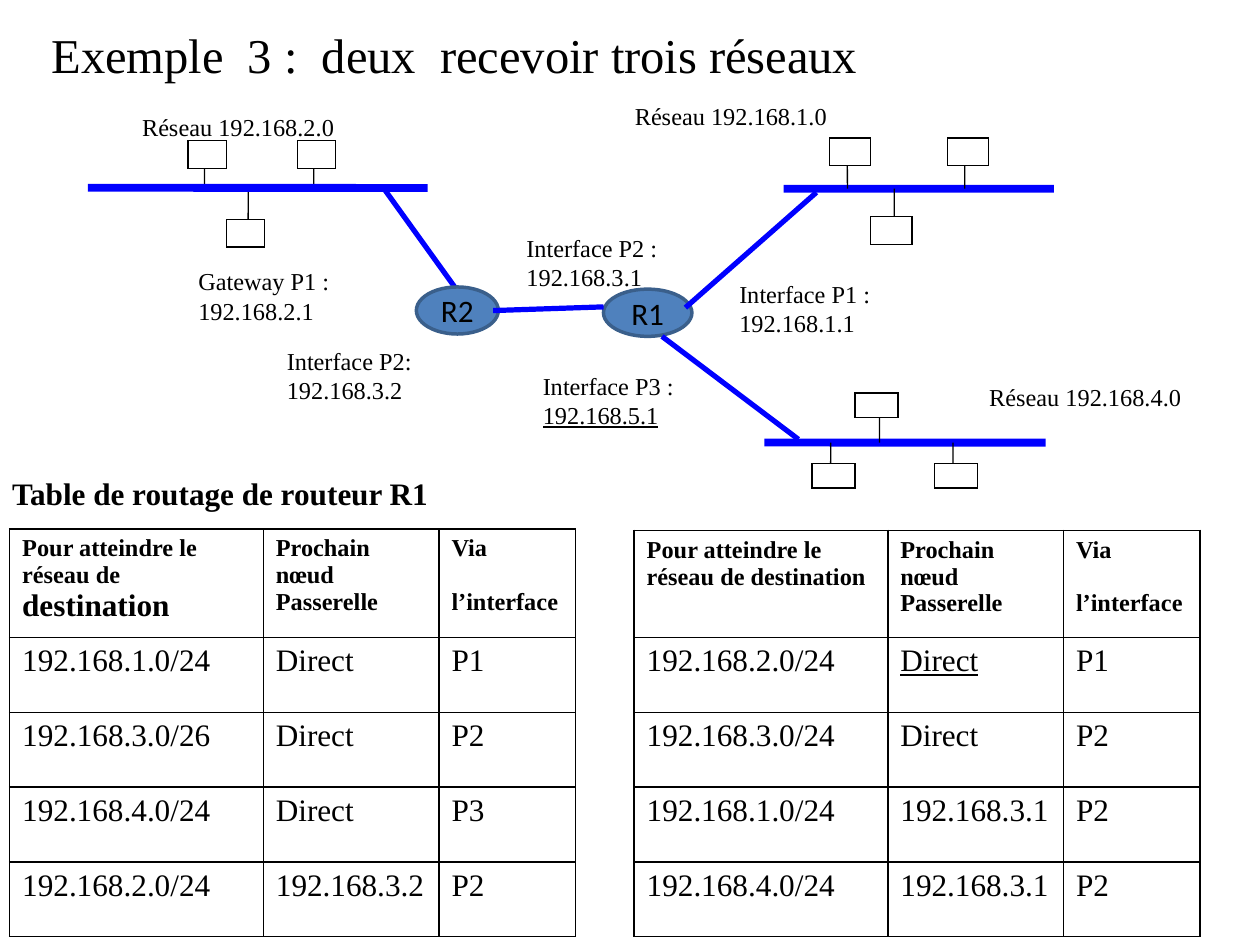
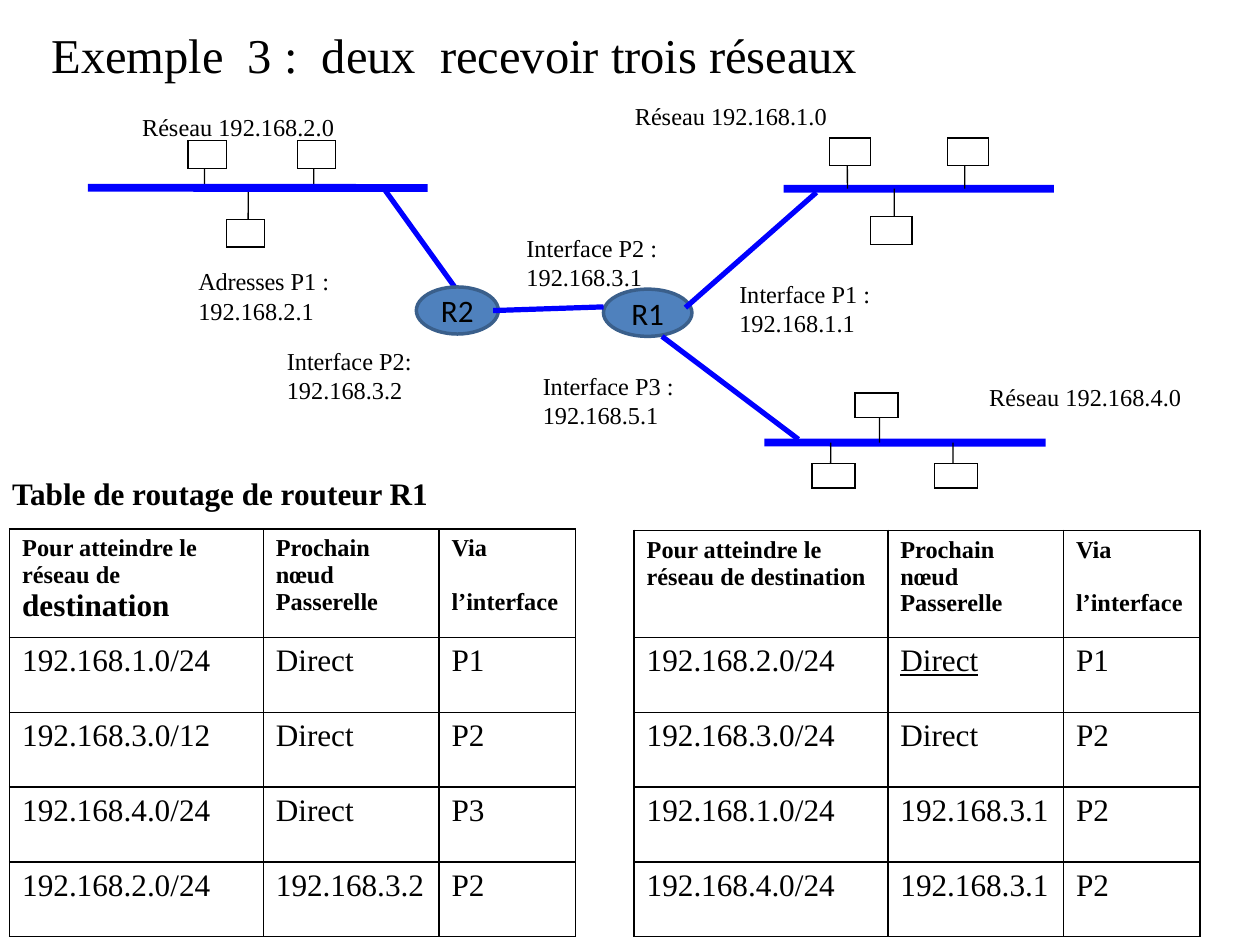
Gateway: Gateway -> Adresses (241, 283)
192.168.5.1 underline: present -> none (601, 417)
192.168.3.0/26: 192.168.3.0/26 -> 192.168.3.0/12 (116, 736)
